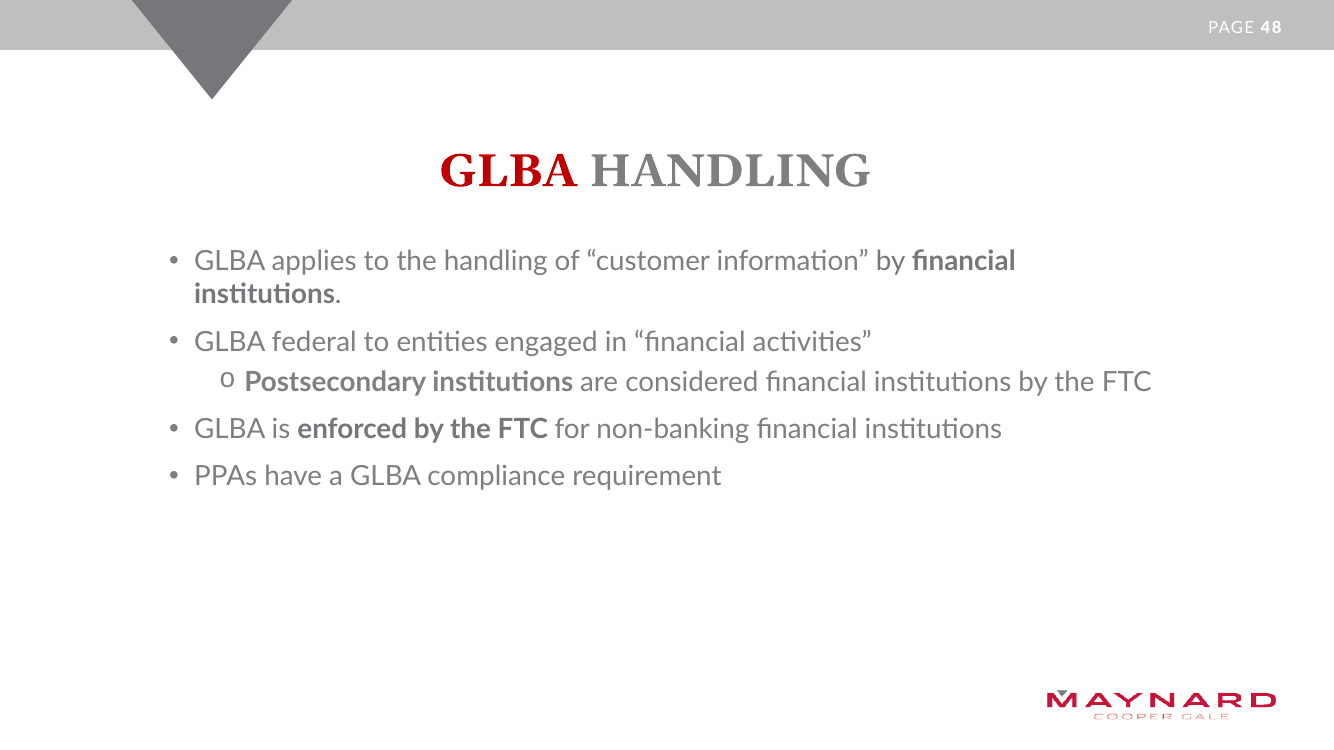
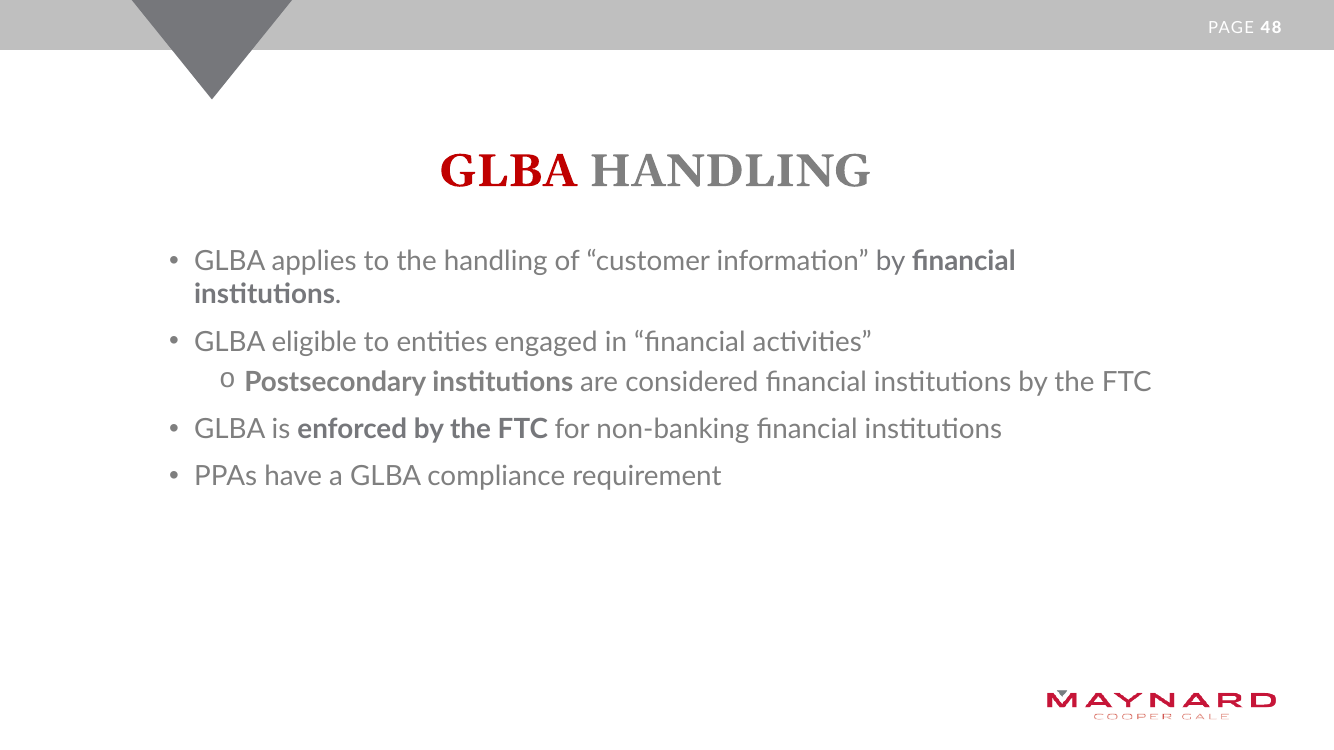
federal: federal -> eligible (314, 342)
